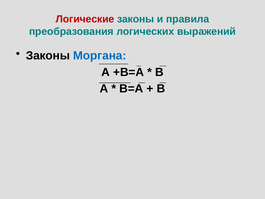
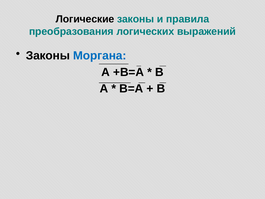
Логические colour: red -> black (85, 19)
